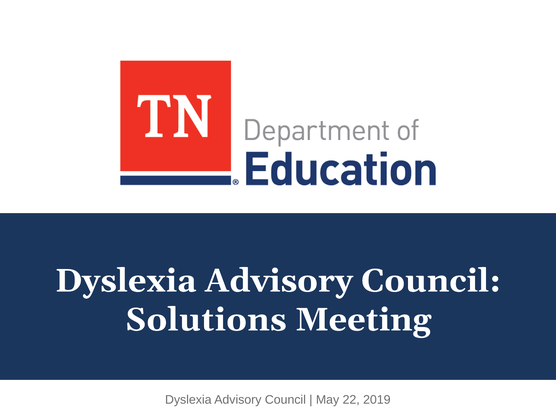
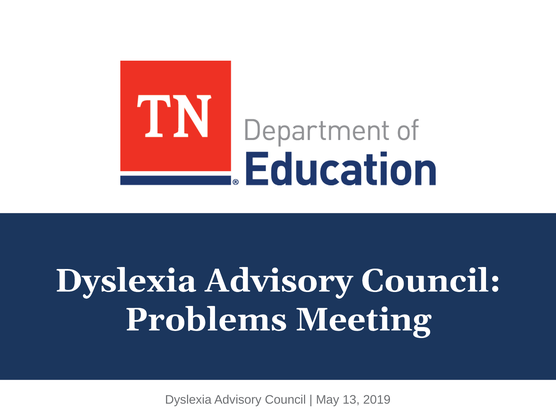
Solutions: Solutions -> Problems (206, 320)
22: 22 -> 13 (351, 400)
